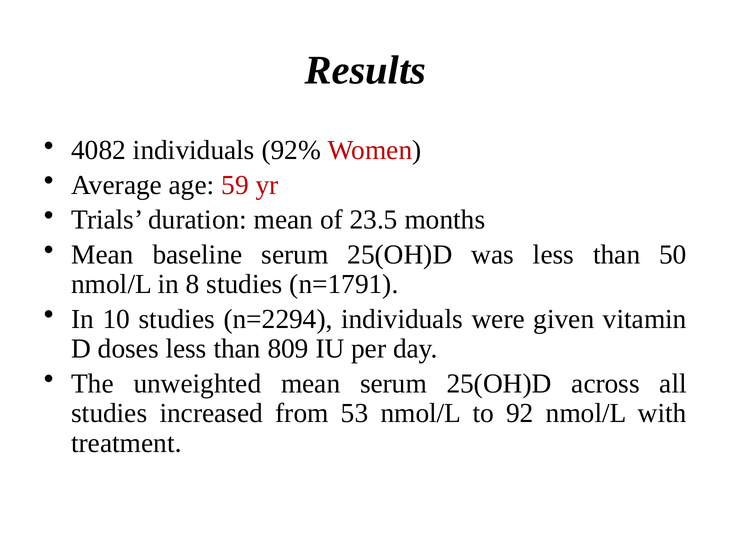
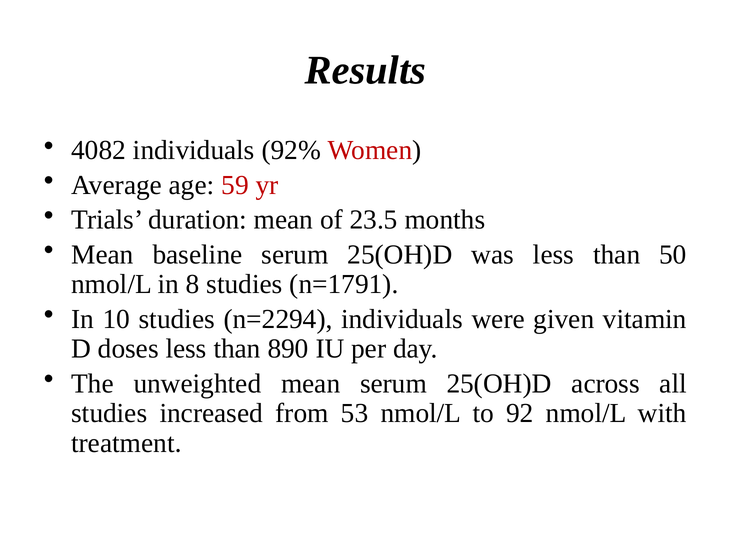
809: 809 -> 890 (288, 348)
